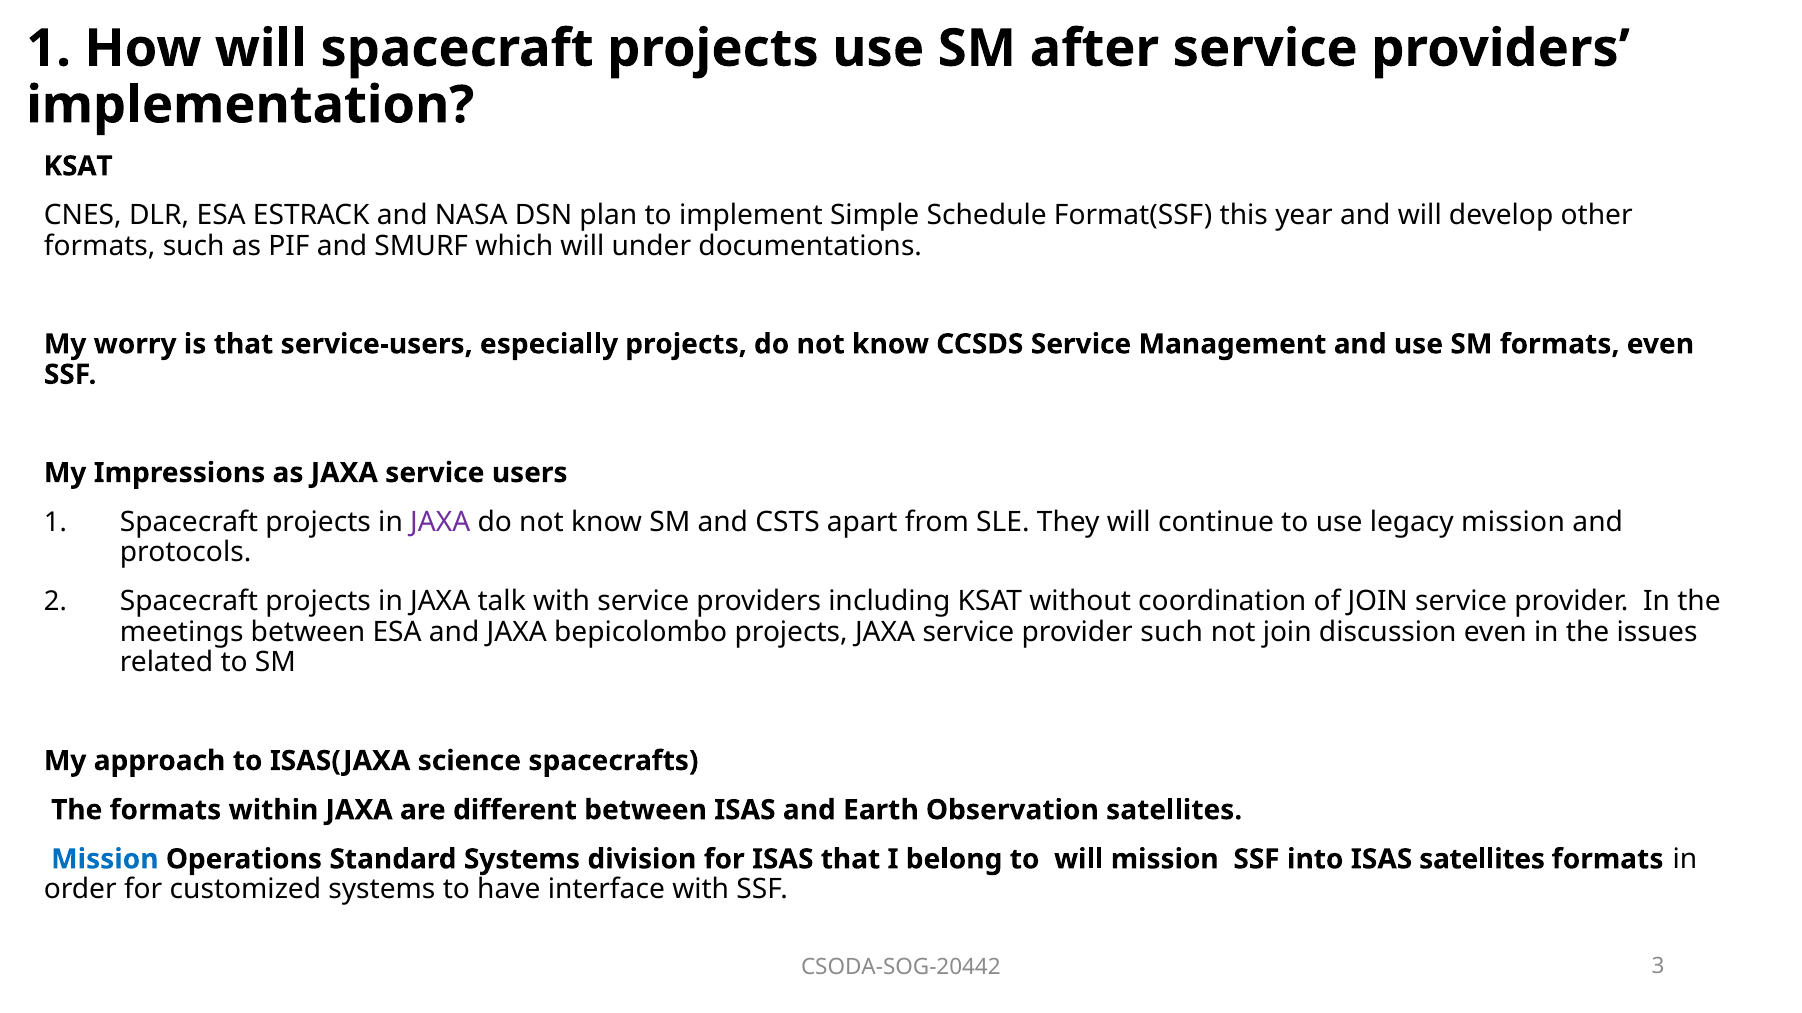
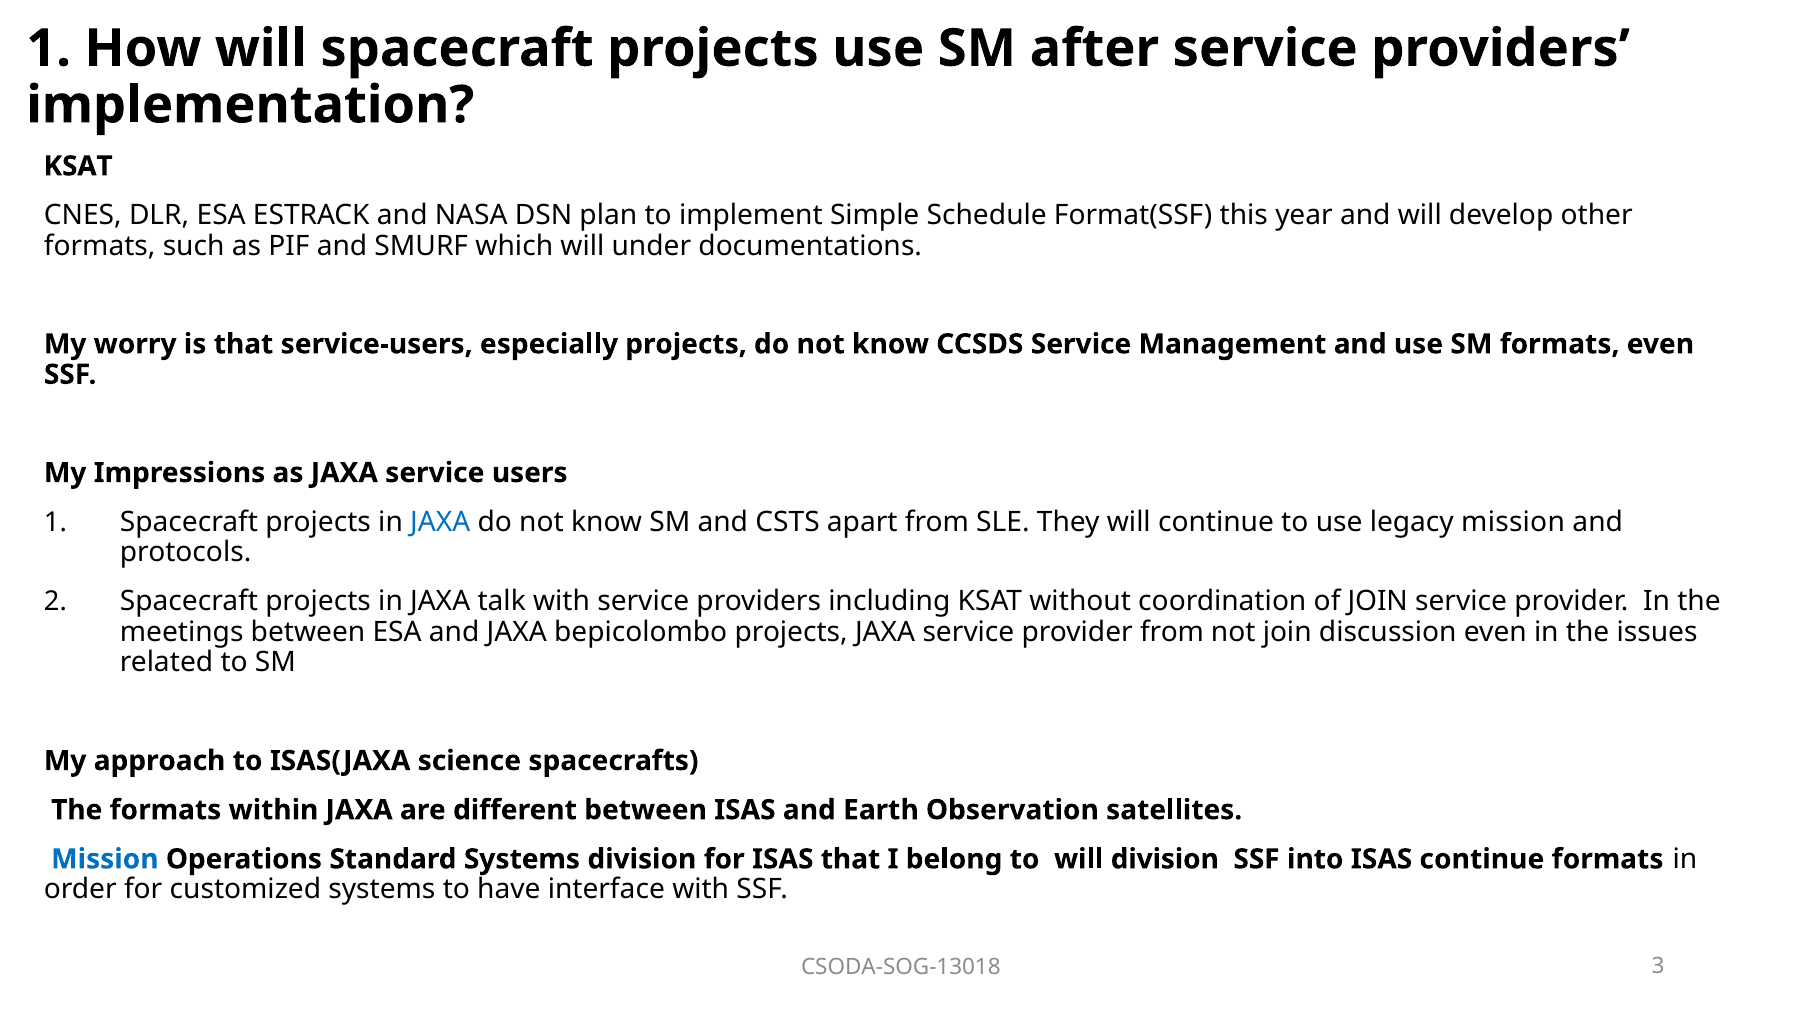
JAXA colour: purple -> blue (440, 522)
provider such: such -> from (1172, 632)
will mission: mission -> division (1165, 860)
ISAS satellites: satellites -> continue (1482, 860)
CSODA-SOG-20442: CSODA-SOG-20442 -> CSODA-SOG-13018 (901, 968)
